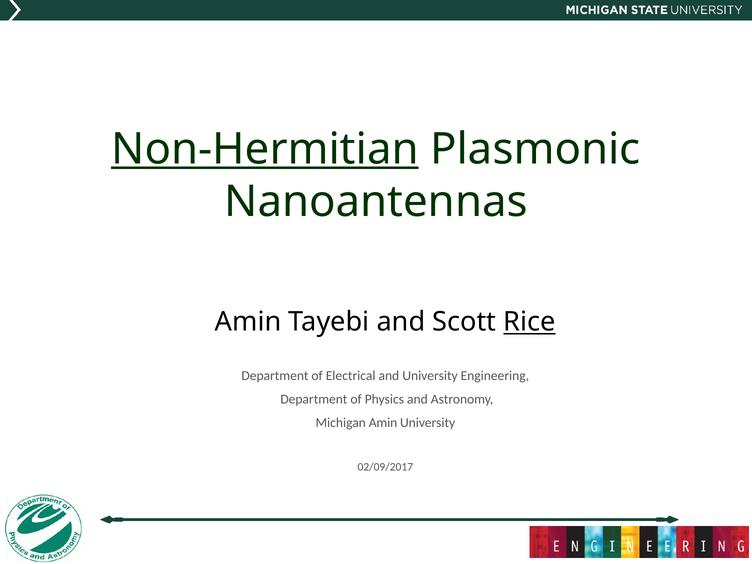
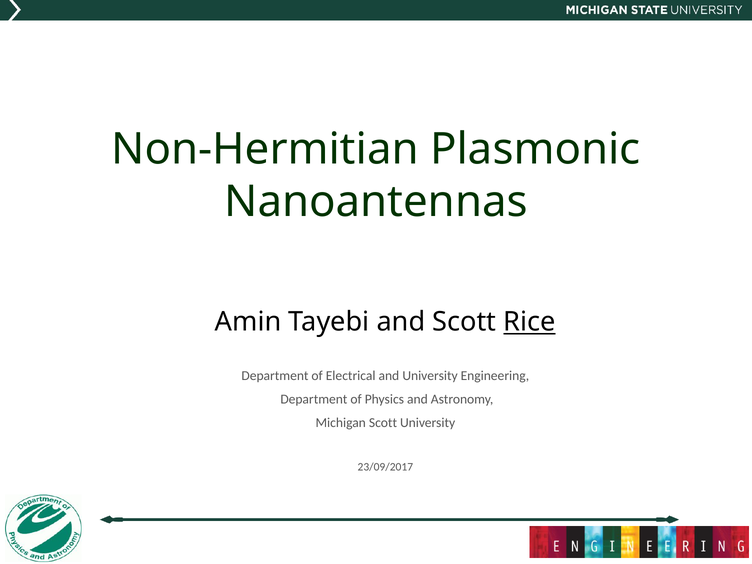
Non-Hermitian underline: present -> none (265, 149)
Michigan Amin: Amin -> Scott (383, 423)
02/09/2017: 02/09/2017 -> 23/09/2017 (385, 467)
